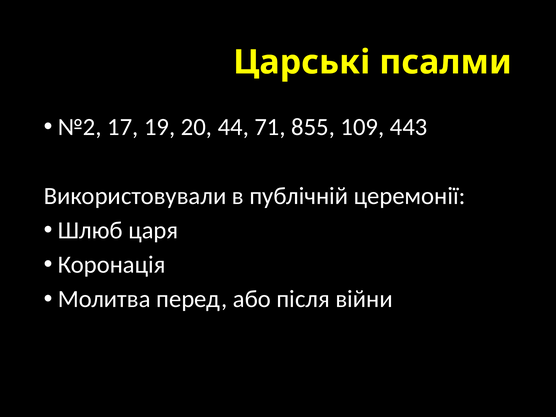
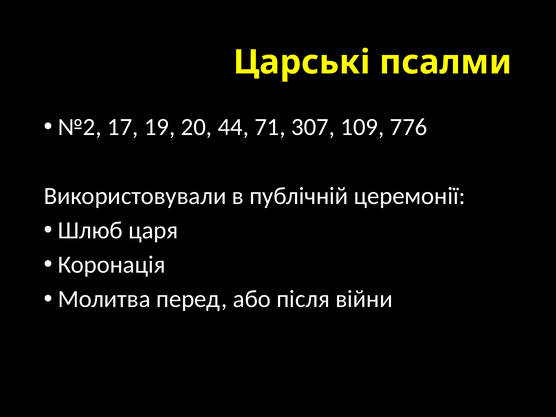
855: 855 -> 307 (313, 127)
443: 443 -> 776 (409, 127)
